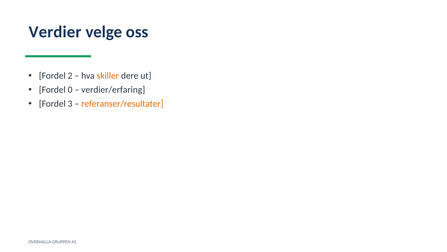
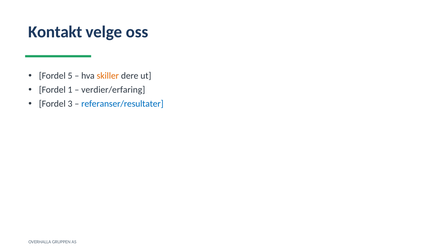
Verdier: Verdier -> Kontakt (55, 32)
2: 2 -> 5 (70, 76)
0: 0 -> 1 (70, 90)
referanser/resultater colour: orange -> blue (122, 104)
